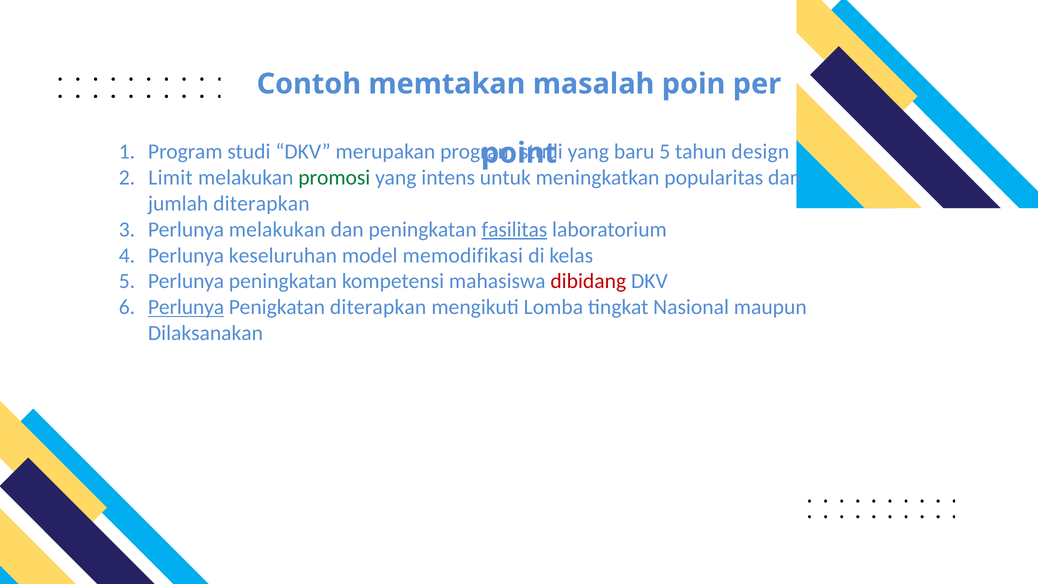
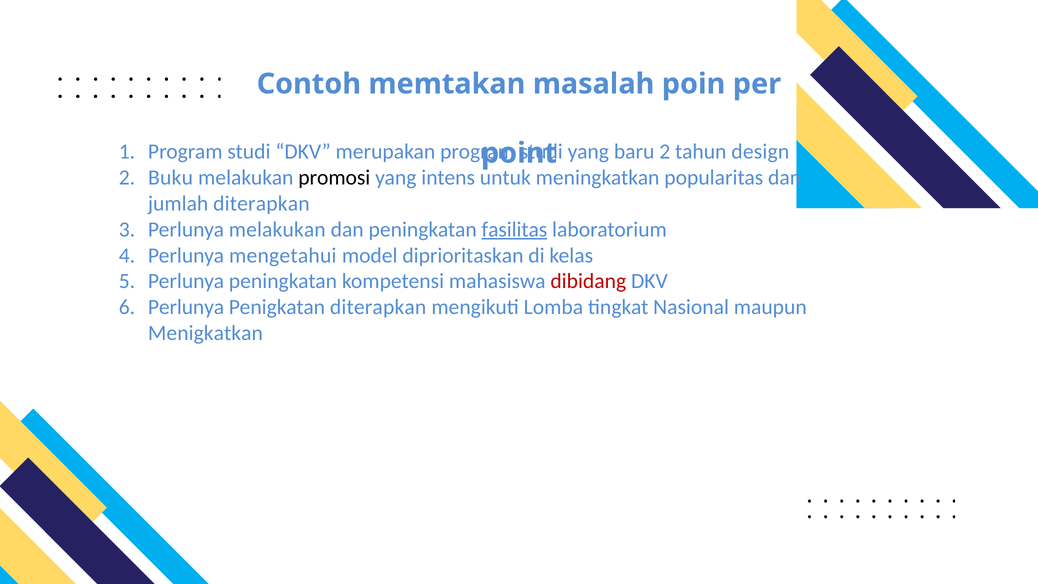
baru 5: 5 -> 2 (665, 152)
Limit: Limit -> Buku (171, 177)
promosi colour: green -> black (334, 177)
keseluruhan: keseluruhan -> mengetahui (283, 255)
memodifikasi: memodifikasi -> diprioritaskan (463, 255)
Perlunya underline: present -> none (186, 307)
Dilaksanakan: Dilaksanakan -> Menigkatkan (205, 333)
